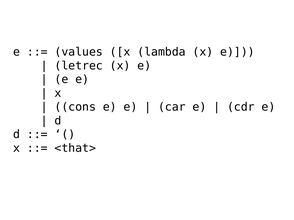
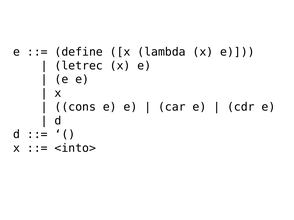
values: values -> define (79, 52)
<that>: <that> -> <into> (75, 148)
